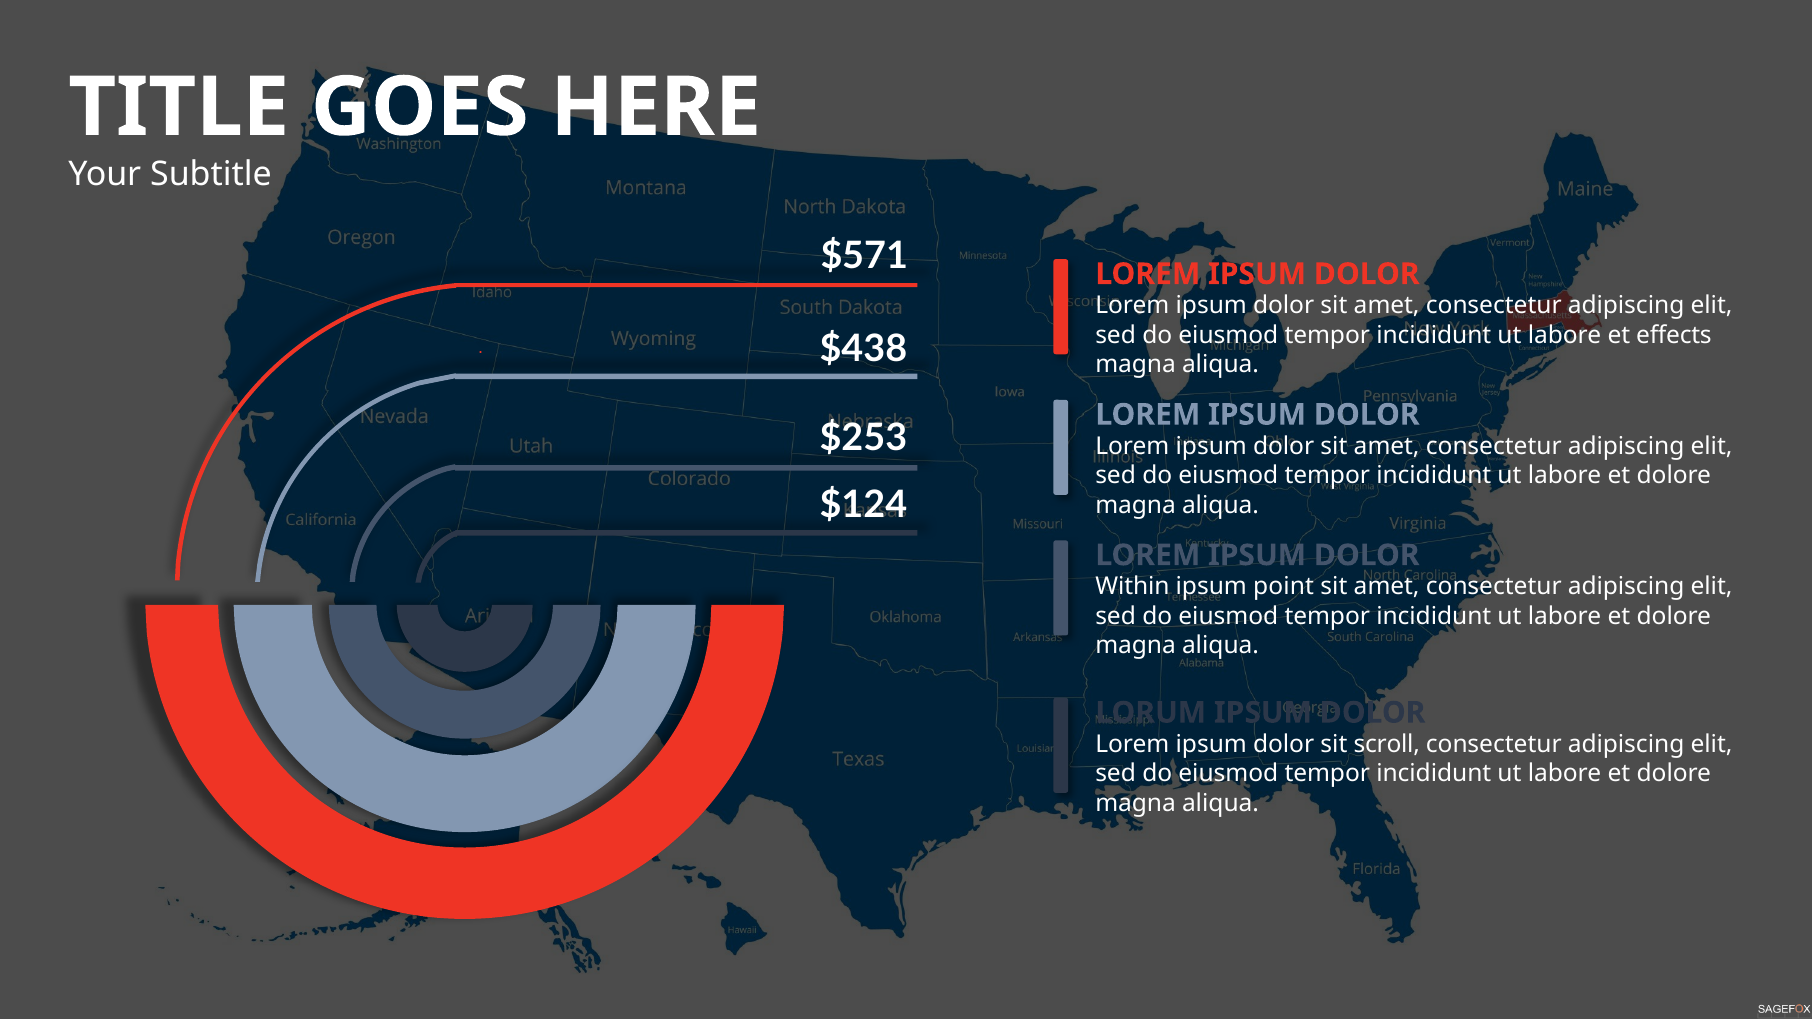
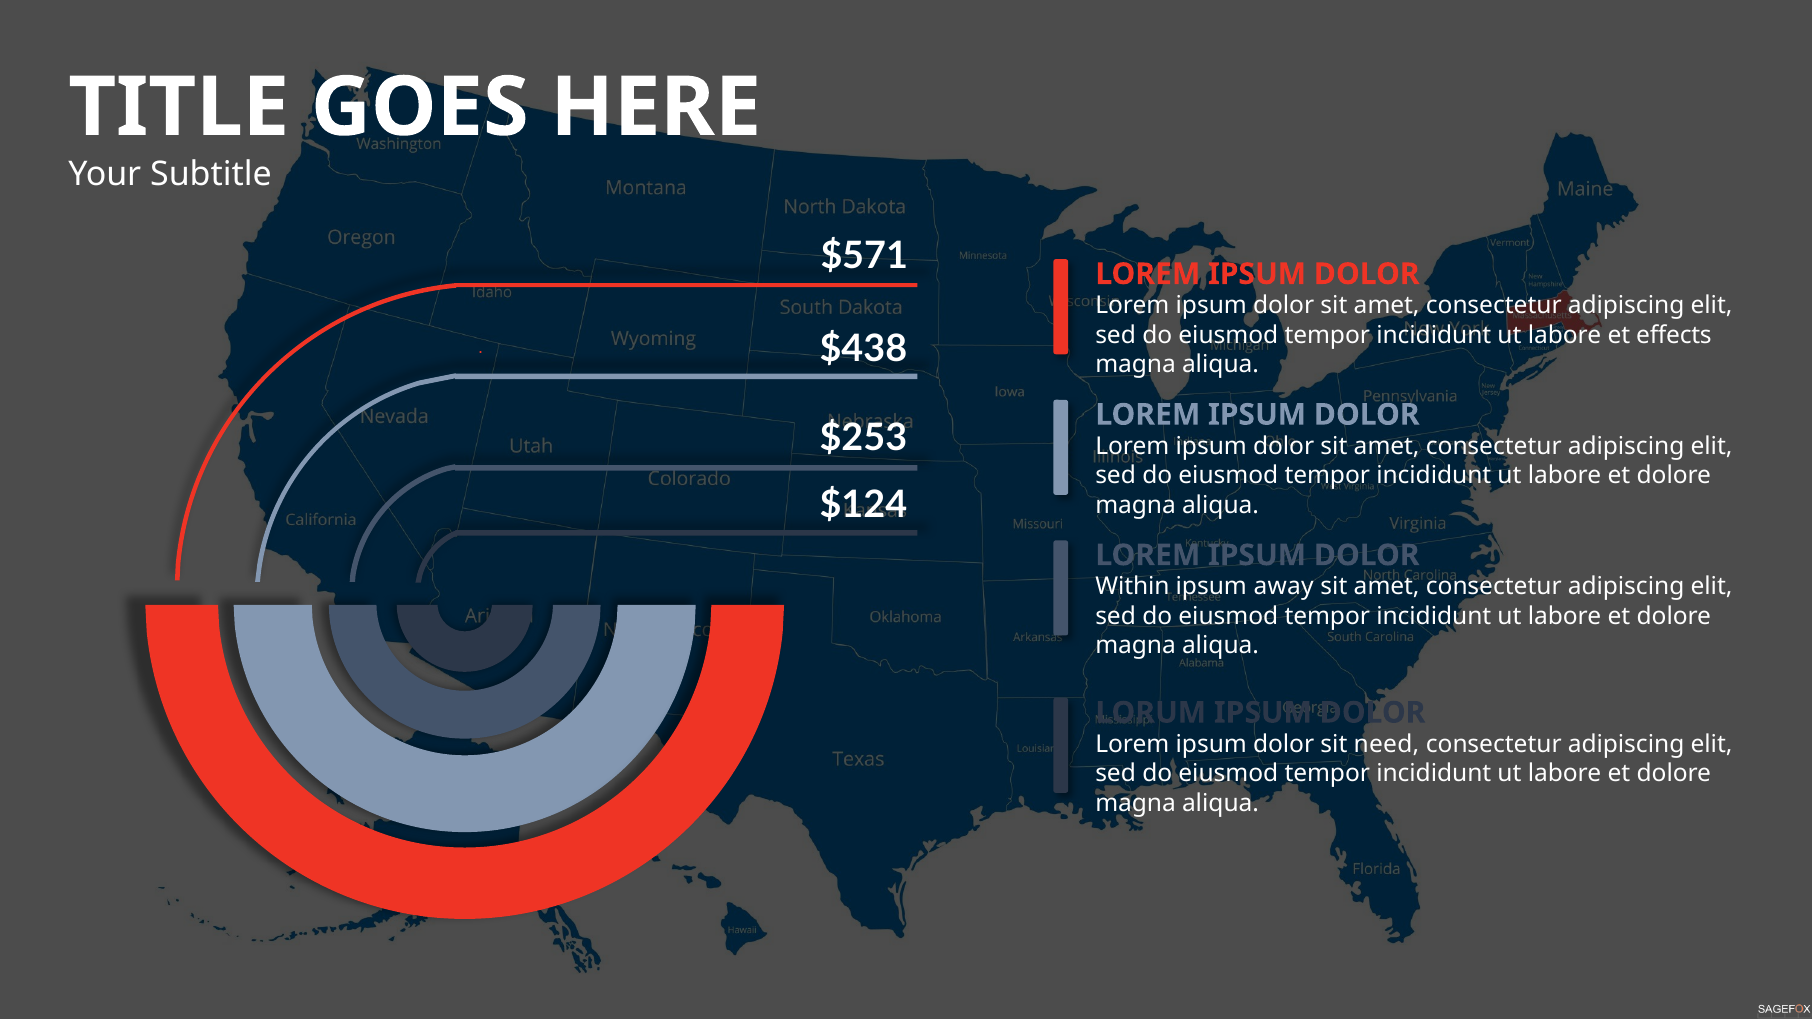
point: point -> away (1284, 587)
scroll: scroll -> need (1386, 744)
